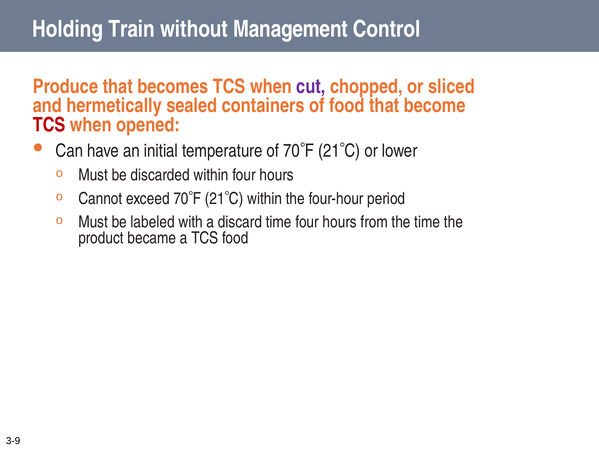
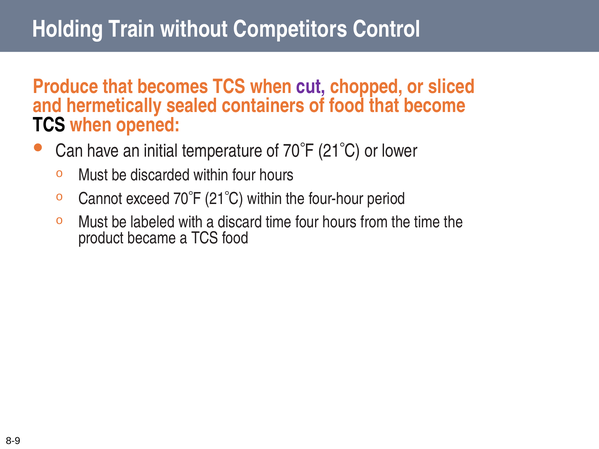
Management: Management -> Competitors (290, 29)
TCS colour: red -> black (49, 125)
3-9: 3-9 -> 8-9 (13, 441)
